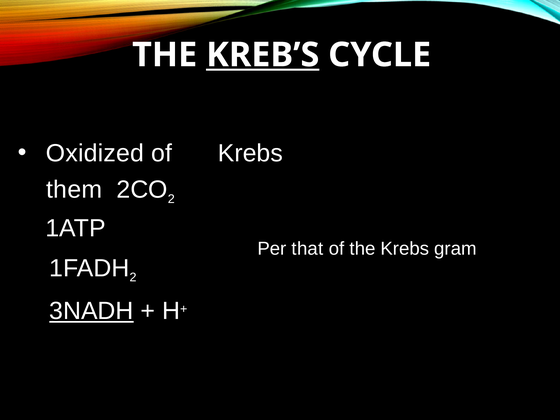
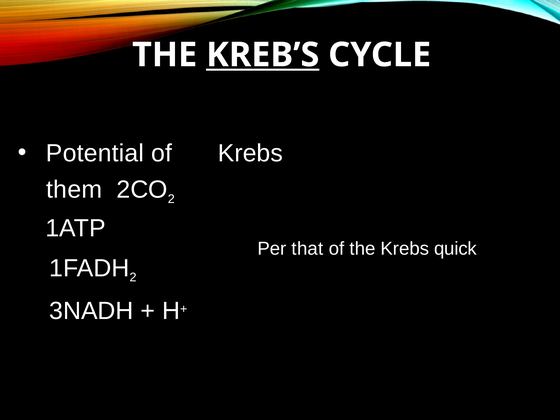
Oxidized: Oxidized -> Potential (95, 153)
gram: gram -> quick (456, 249)
3NADH underline: present -> none (91, 311)
